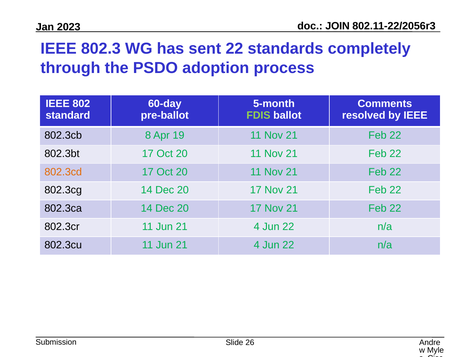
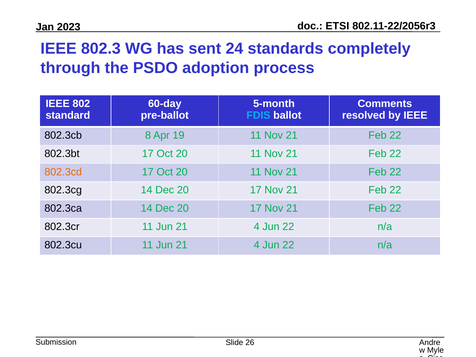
JOIN: JOIN -> ETSI (337, 26)
sent 22: 22 -> 24 (234, 49)
FDIS colour: light green -> light blue (258, 115)
